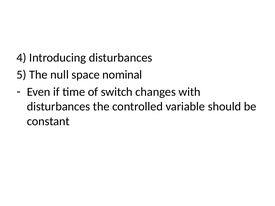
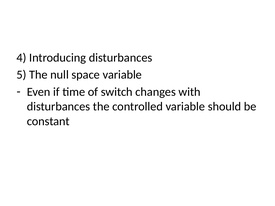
space nominal: nominal -> variable (122, 75)
